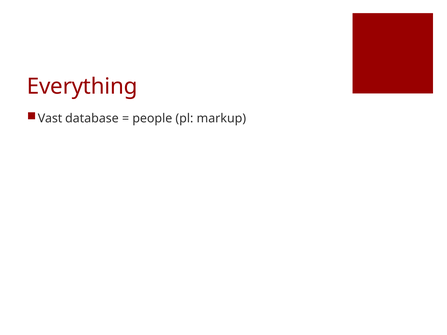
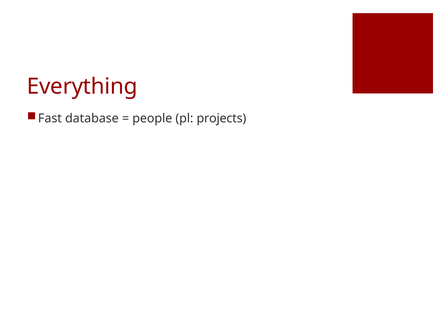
Vast: Vast -> Fast (50, 119)
markup: markup -> projects (221, 119)
